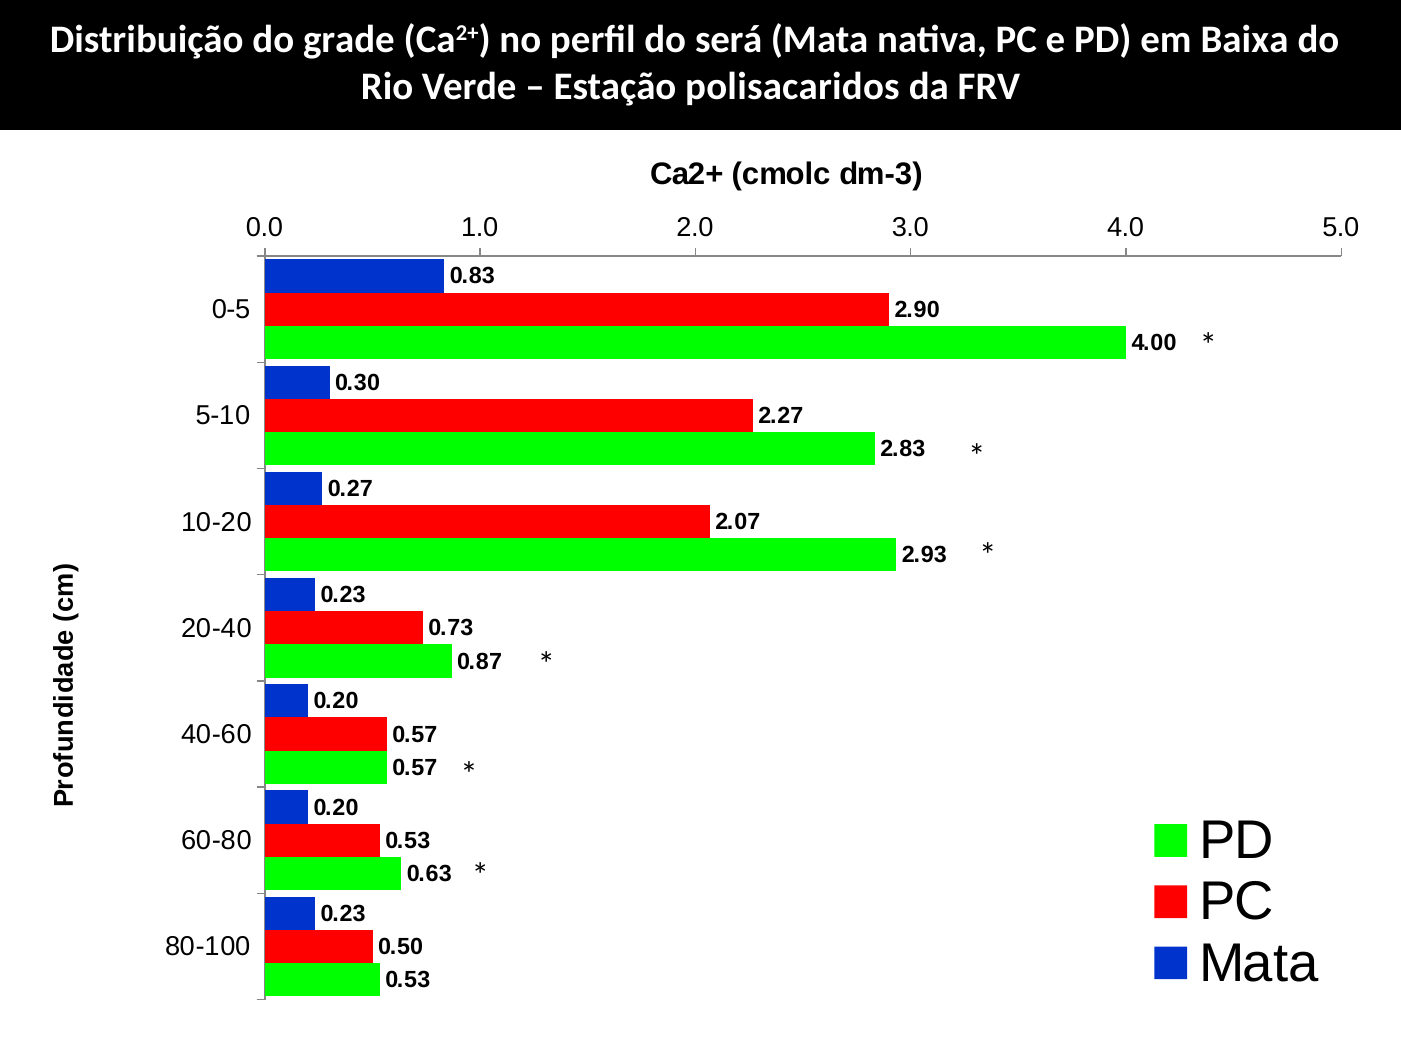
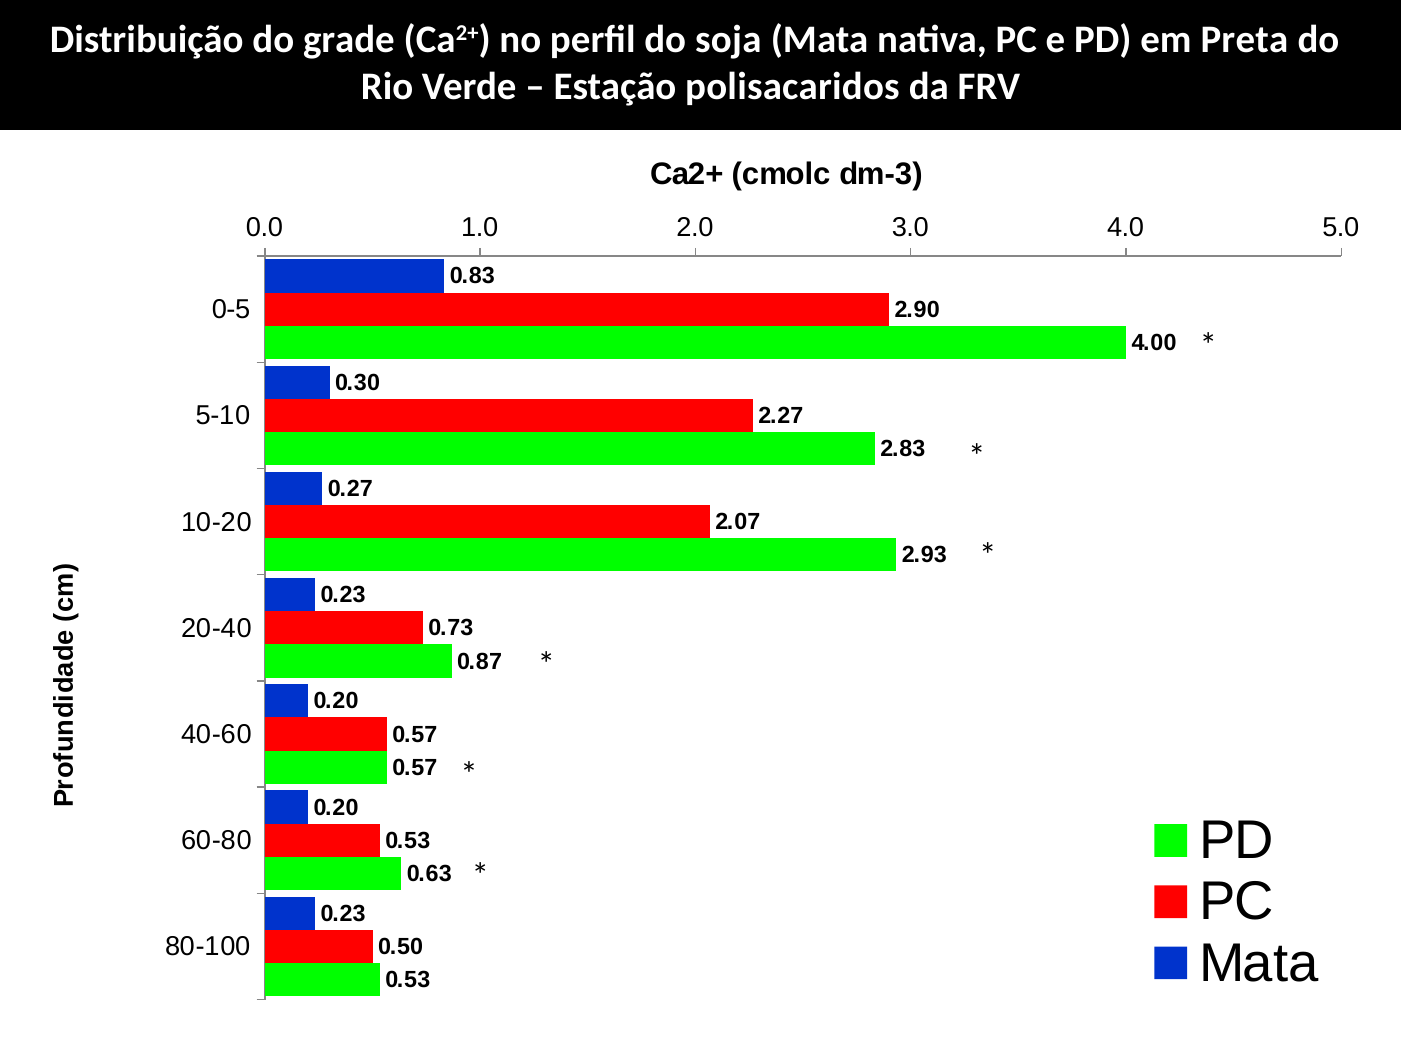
será: será -> soja (728, 40)
Baixa: Baixa -> Preta (1244, 40)
